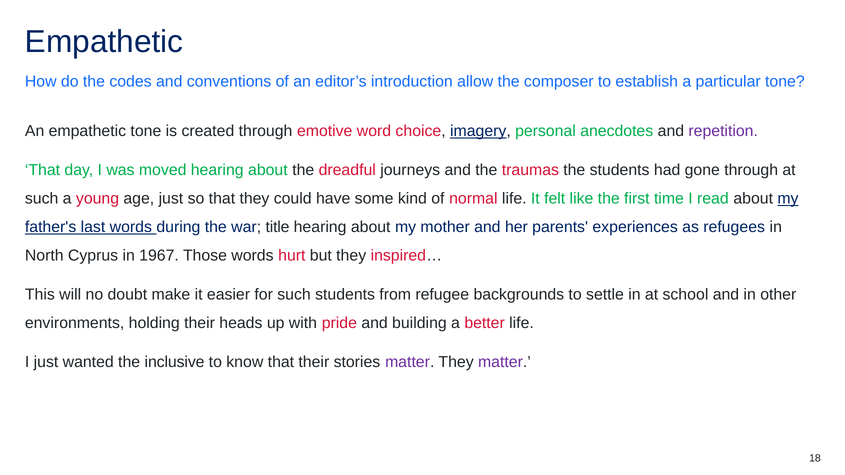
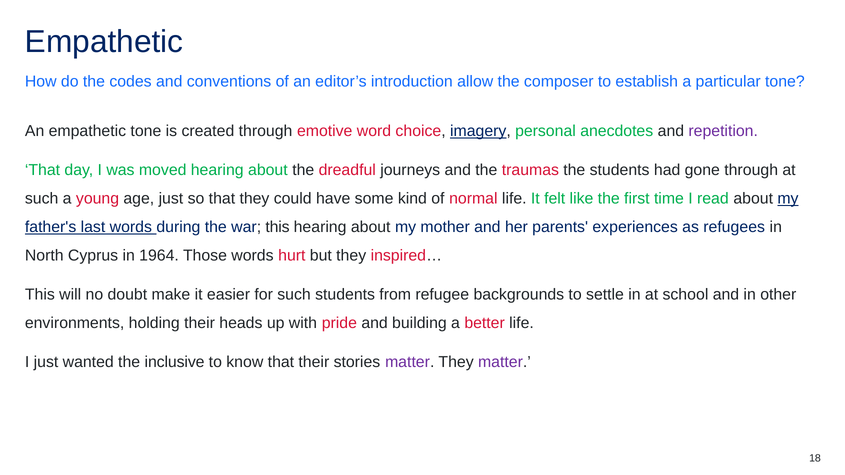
war title: title -> this (278, 227)
1967: 1967 -> 1964 (159, 256)
